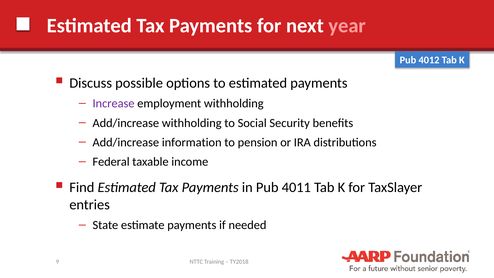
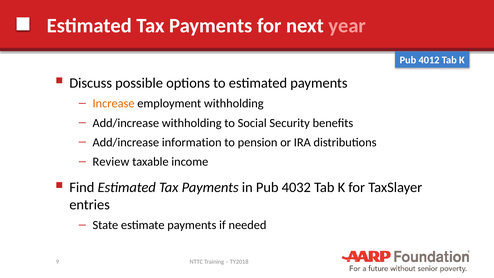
Increase colour: purple -> orange (114, 103)
Federal: Federal -> Review (111, 162)
4011: 4011 -> 4032 (296, 187)
